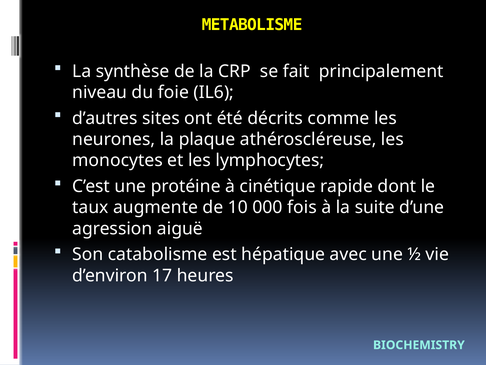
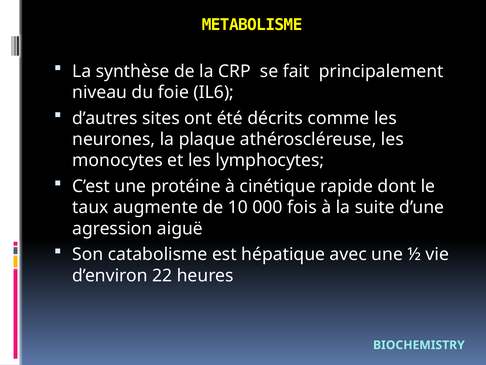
17: 17 -> 22 (162, 275)
